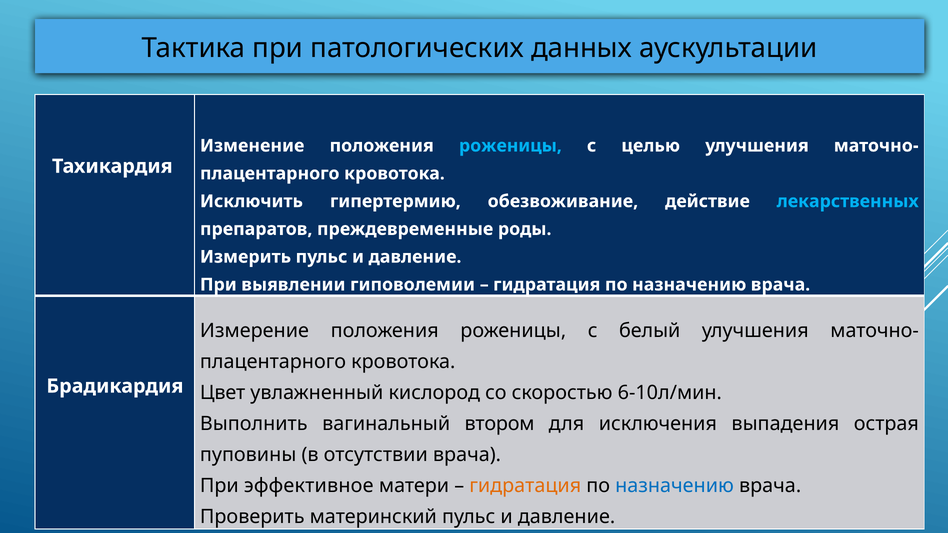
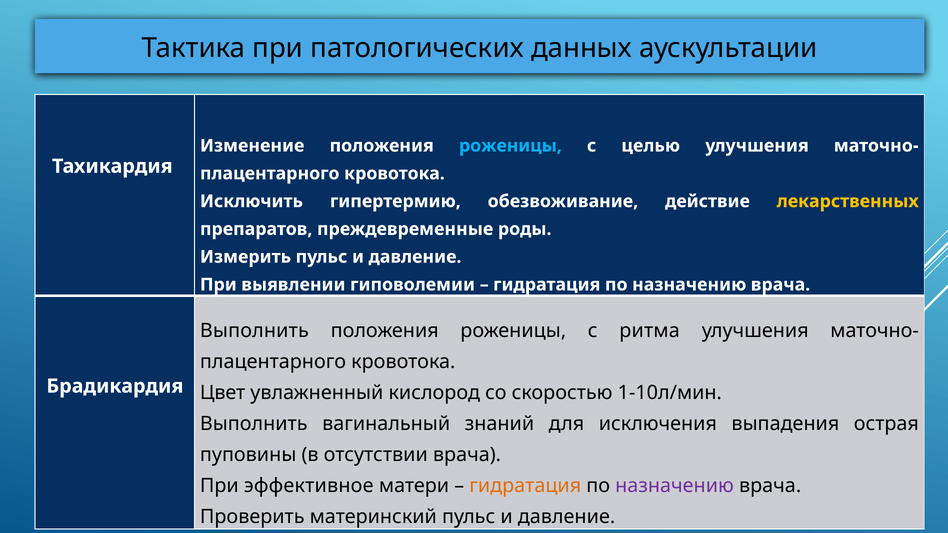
лекарственных colour: light blue -> yellow (848, 201)
Измерение: Измерение -> Выполнить (254, 331)
белый: белый -> ритма (650, 331)
6-10л/мин: 6-10л/мин -> 1-10л/мин (670, 393)
втором: втором -> знаний (499, 424)
назначению colour: blue -> purple (674, 486)
